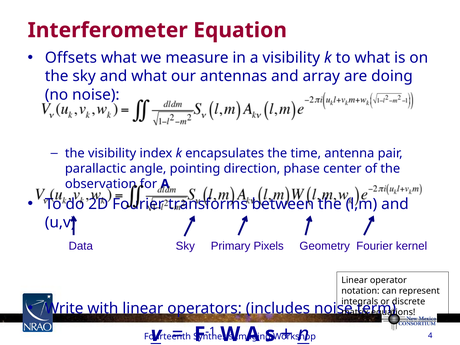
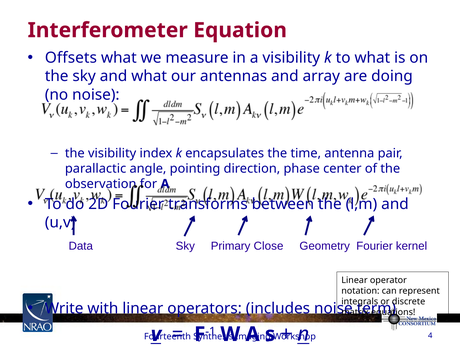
Pixels: Pixels -> Close (269, 246)
